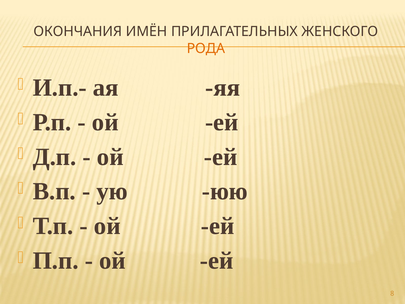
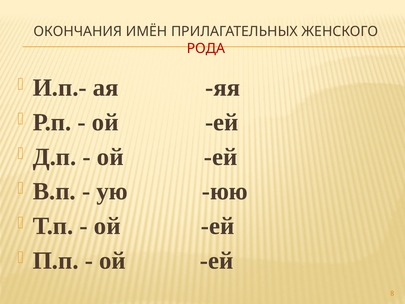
РОДА colour: orange -> red (206, 49)
